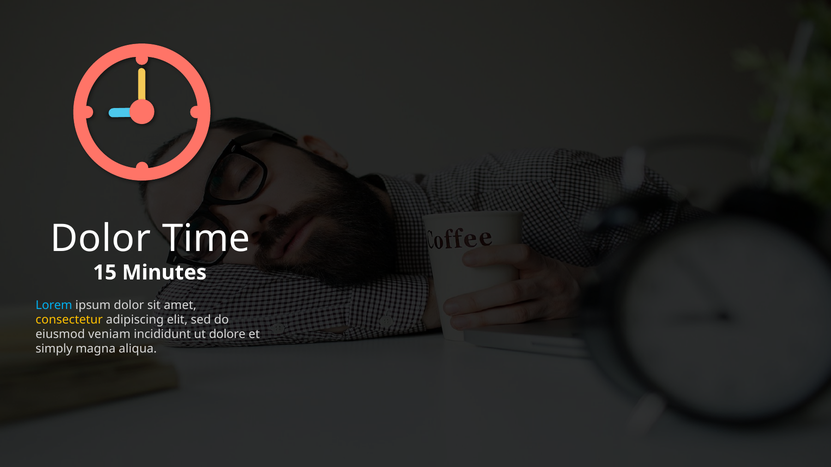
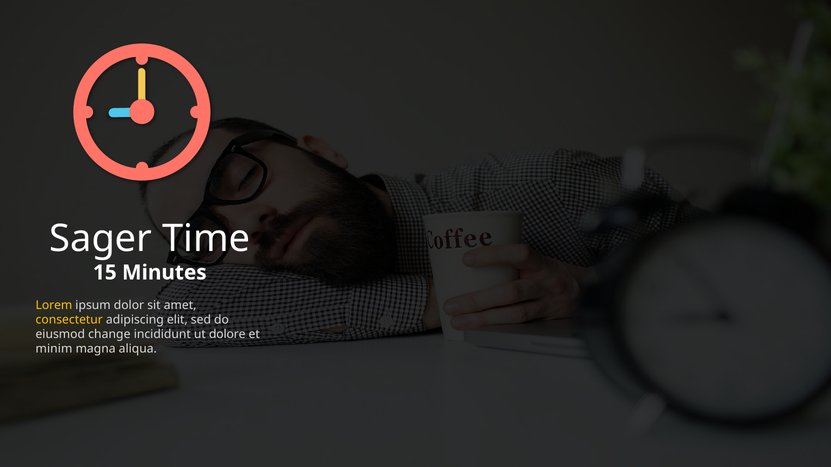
Dolor: Dolor -> Sager (101, 239)
Lorem colour: light blue -> yellow (54, 306)
veniam: veniam -> change (109, 335)
simply: simply -> minim (54, 349)
